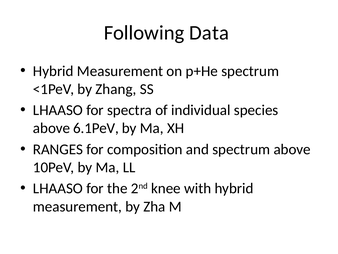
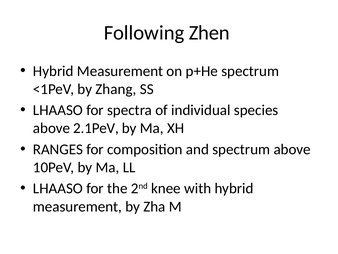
Data: Data -> Zhen (209, 33)
6.1PeV: 6.1PeV -> 2.1PeV (96, 128)
